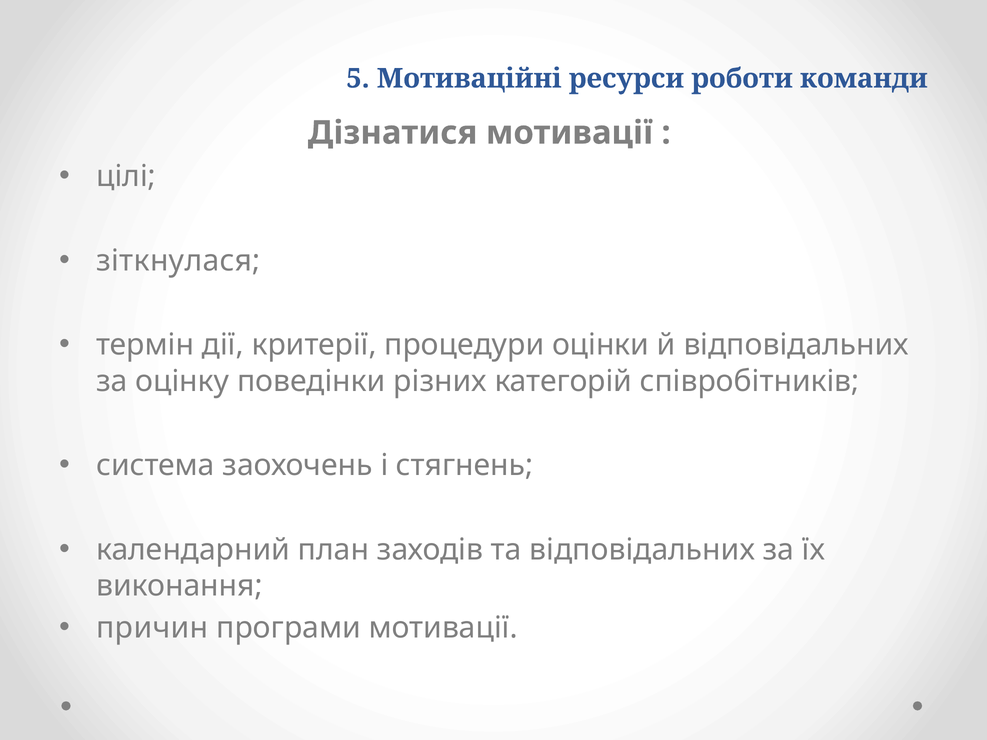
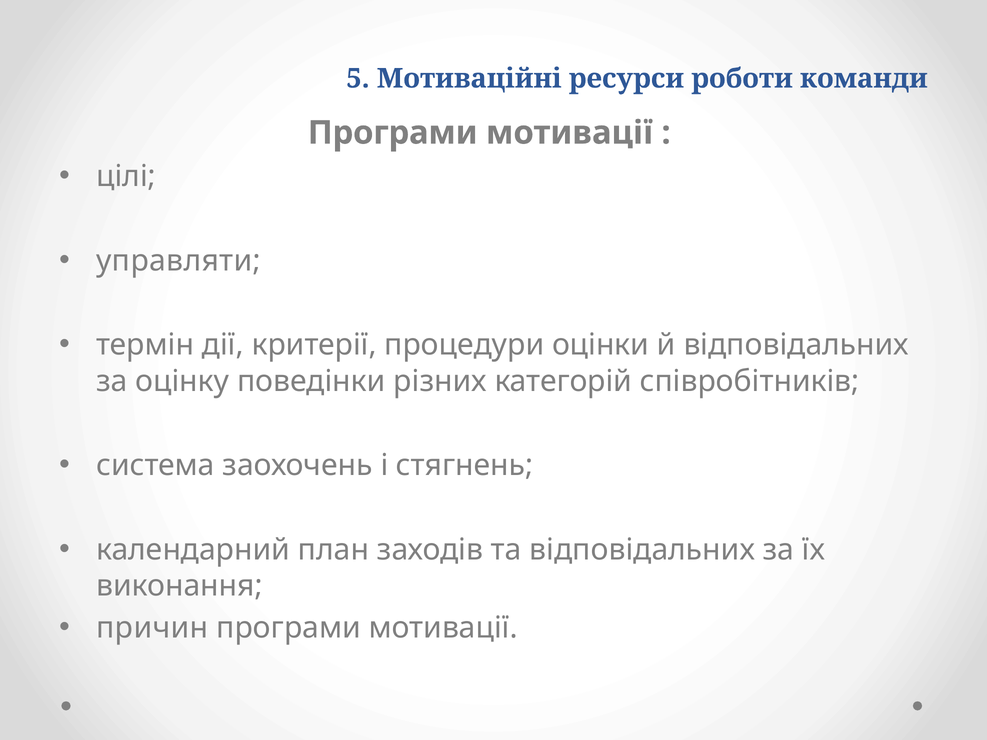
Дізнатися: Дізнатися -> Програми (393, 133)
зіткнулася: зіткнулася -> управляти (178, 261)
